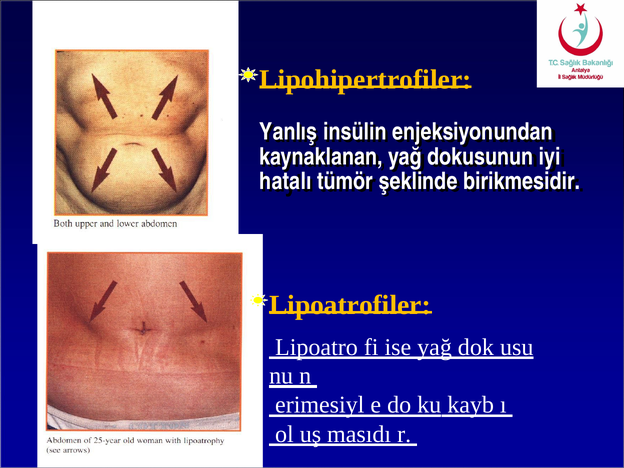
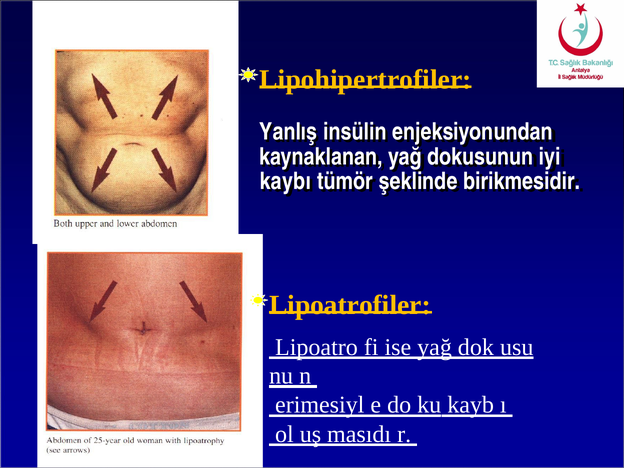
hatalı: hatalı -> kaybı (285, 181)
